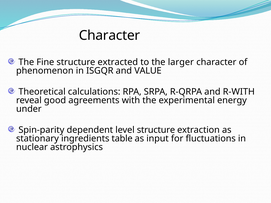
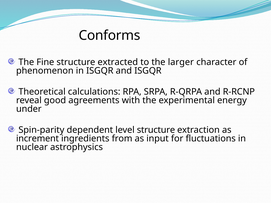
Character: Character -> Conforms (110, 36)
and VALUE: VALUE -> ISGQR (148, 71)
R-WITH: R-WITH -> R-RCNP (239, 92)
stationary: stationary -> increment (38, 139)
table: table -> from (122, 139)
